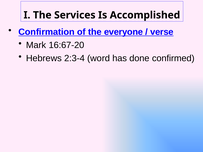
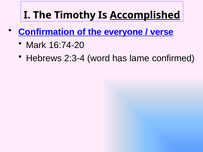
Services: Services -> Timothy (75, 15)
Accomplished underline: none -> present (145, 15)
16:67-20: 16:67-20 -> 16:74-20 (66, 45)
done: done -> lame (139, 58)
